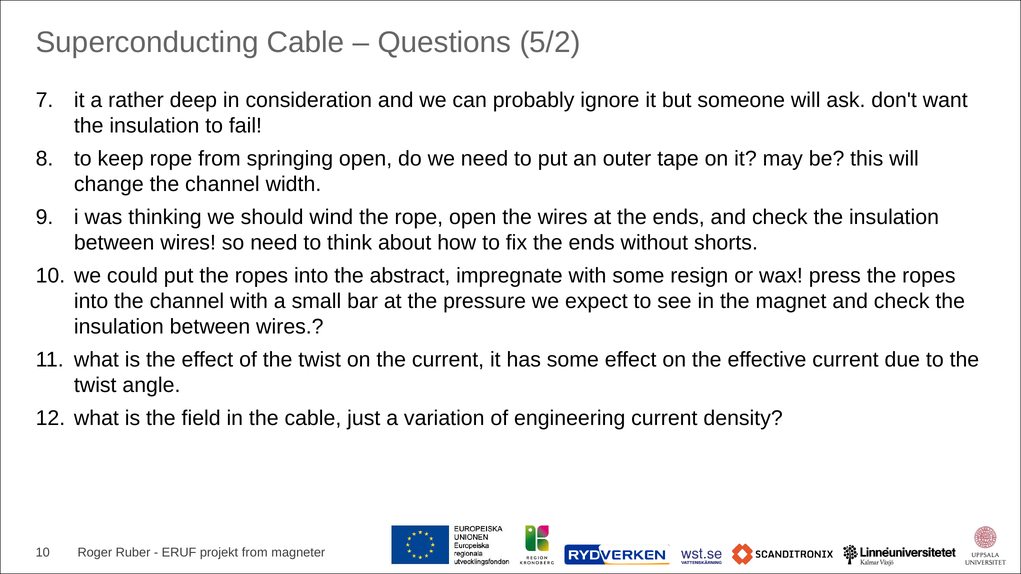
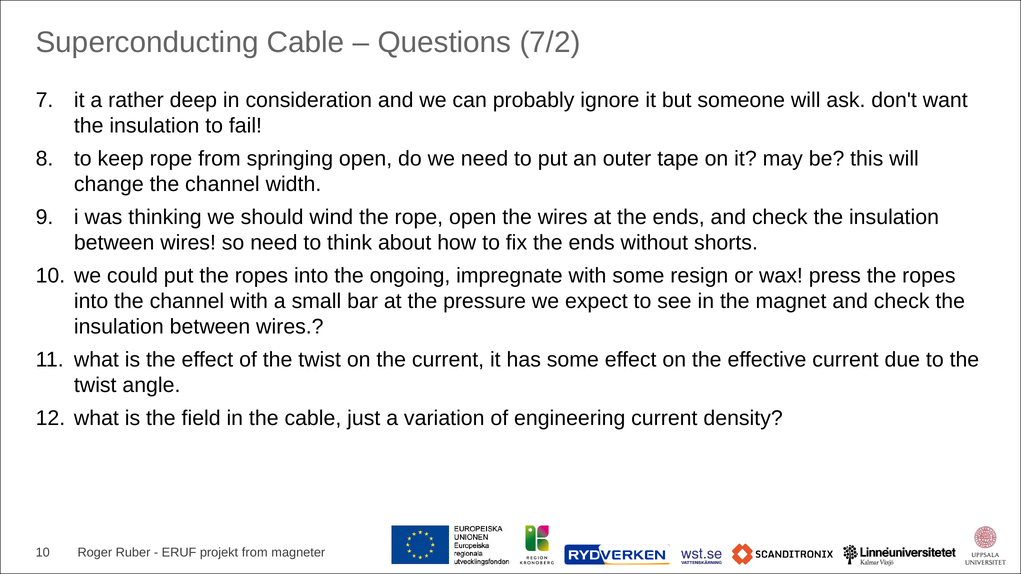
5/2: 5/2 -> 7/2 (550, 42)
abstract: abstract -> ongoing (410, 276)
